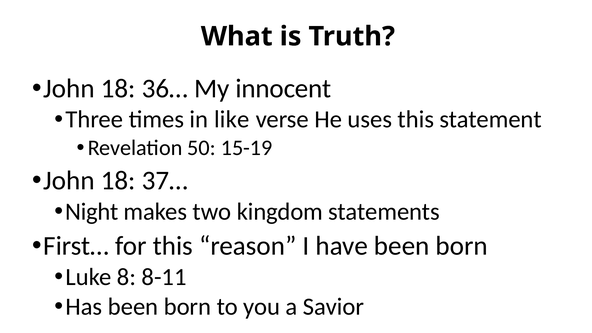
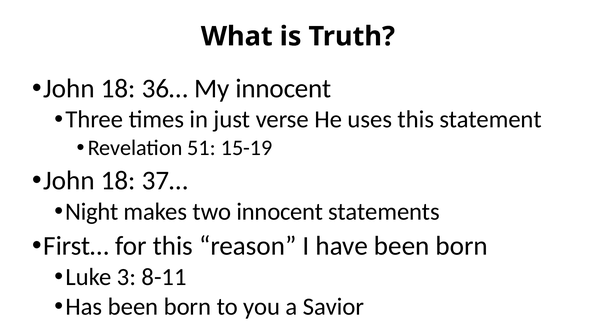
like: like -> just (232, 119)
50: 50 -> 51 (202, 148)
two kingdom: kingdom -> innocent (280, 212)
8: 8 -> 3 (127, 277)
